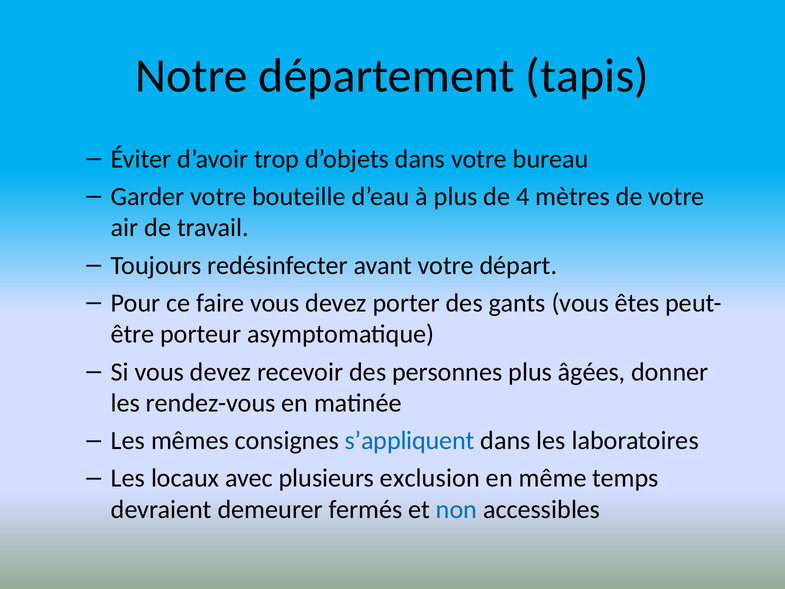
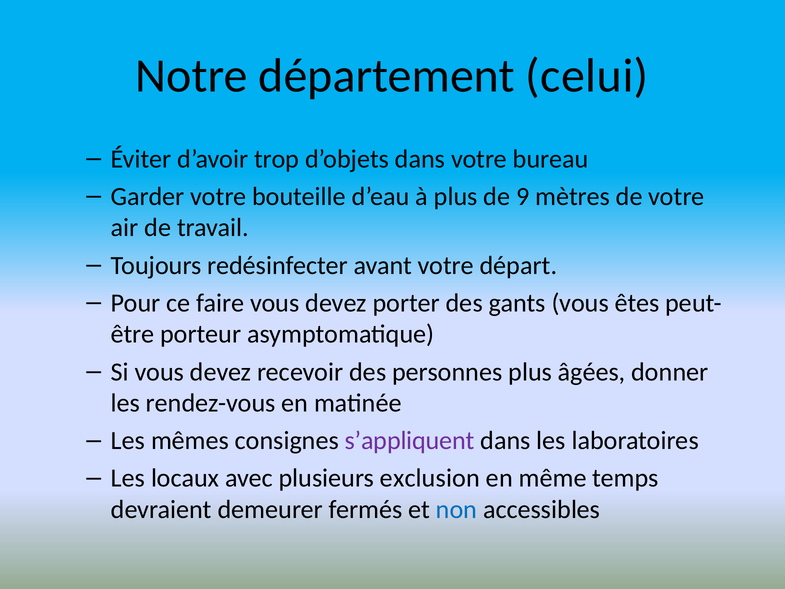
tapis: tapis -> celui (587, 76)
4: 4 -> 9 (523, 196)
s’appliquent colour: blue -> purple (410, 441)
